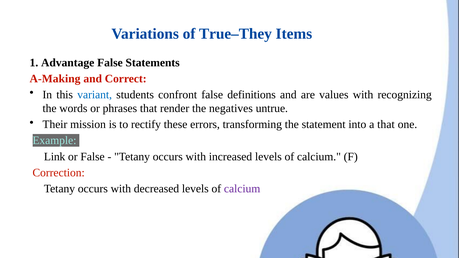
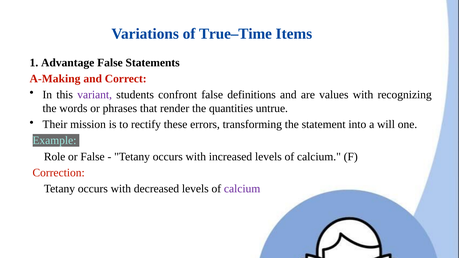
True–They: True–They -> True–Time (235, 34)
variant colour: blue -> purple (95, 95)
negatives: negatives -> quantities (231, 108)
a that: that -> will (386, 125)
Link: Link -> Role (55, 157)
